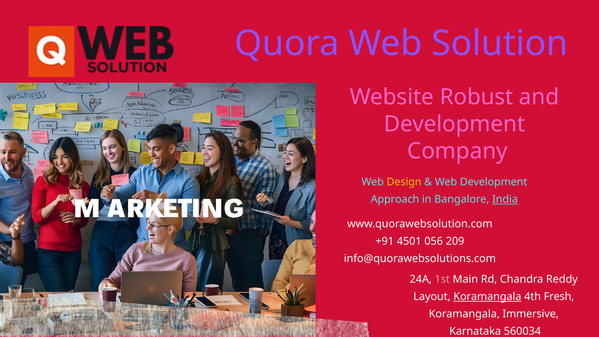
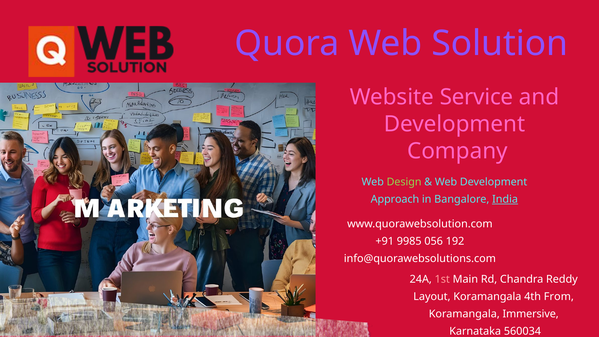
Robust: Robust -> Service (477, 97)
Design colour: yellow -> light green (404, 182)
4501: 4501 -> 9985 (409, 241)
209: 209 -> 192 (455, 241)
Koramangala underline: present -> none (487, 297)
Fresh: Fresh -> From (559, 297)
